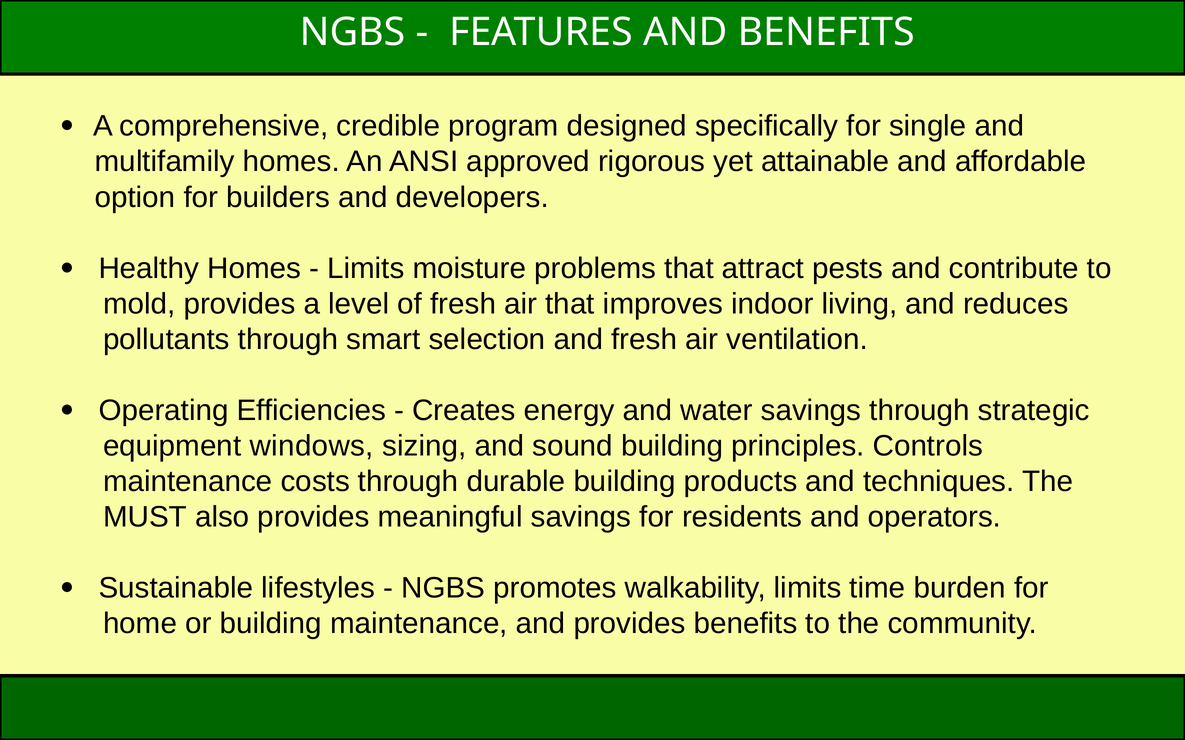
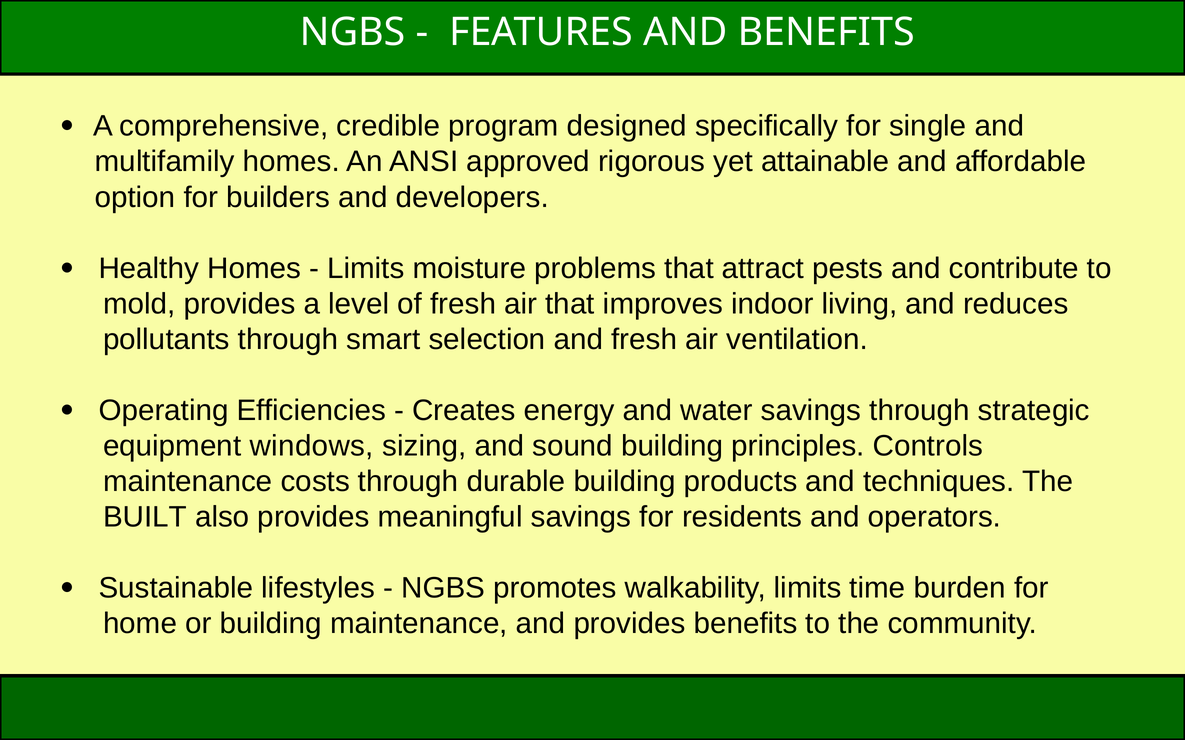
MUST: MUST -> BUILT (145, 517)
